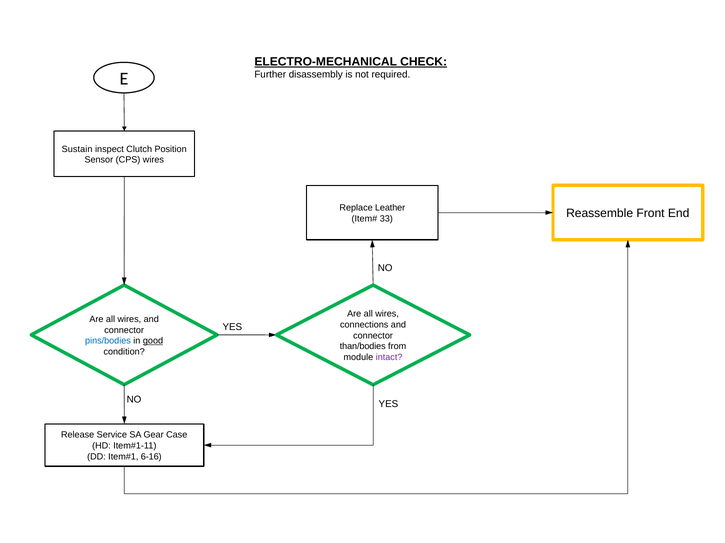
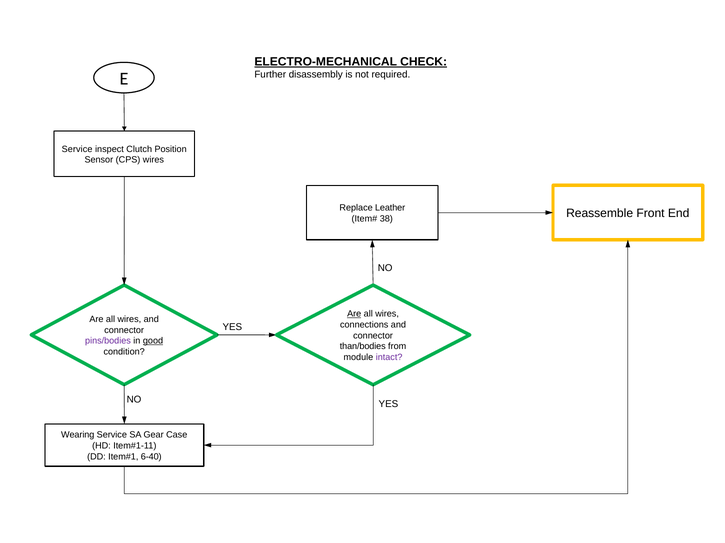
Sustain: Sustain -> Service (77, 149)
33: 33 -> 38 (386, 219)
Are underline: none -> present (354, 314)
pins/bodies colour: blue -> purple (108, 341)
Release: Release -> Wearing (78, 436)
6-16: 6-16 -> 6-40 (151, 457)
